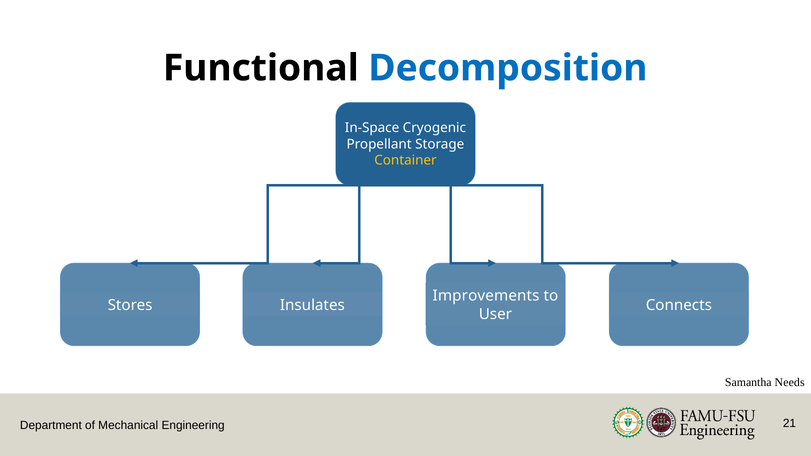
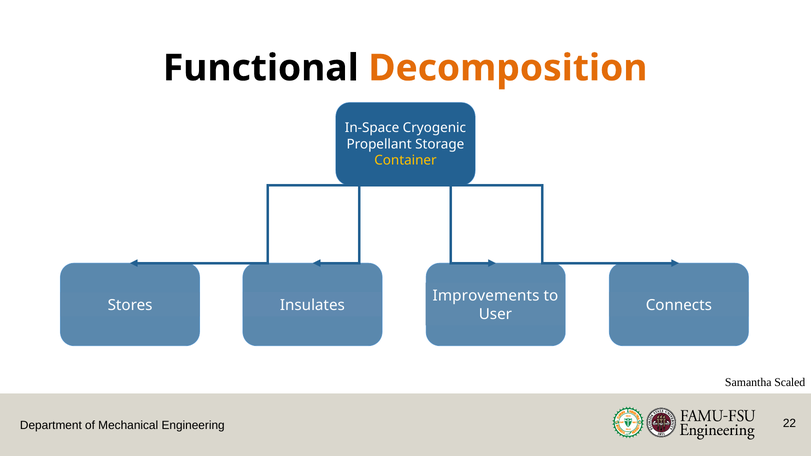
Decomposition colour: blue -> orange (508, 68)
Needs: Needs -> Scaled (790, 383)
21: 21 -> 22 (789, 424)
